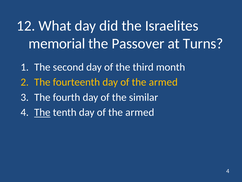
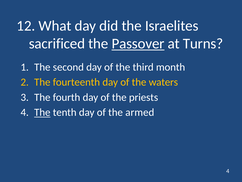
memorial: memorial -> sacrificed (57, 43)
Passover underline: none -> present (138, 43)
armed: armed -> waters (163, 82)
similar: similar -> priests (144, 97)
